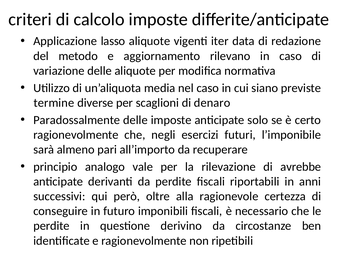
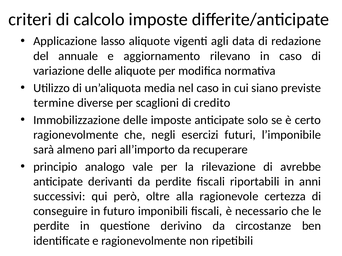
iter: iter -> agli (220, 41)
metodo: metodo -> annuale (78, 56)
denaro: denaro -> credito (212, 103)
Paradossalmente: Paradossalmente -> Immobilizzazione (77, 120)
